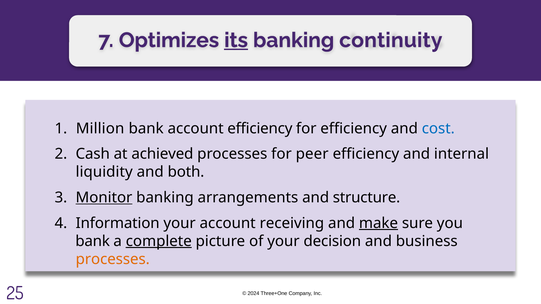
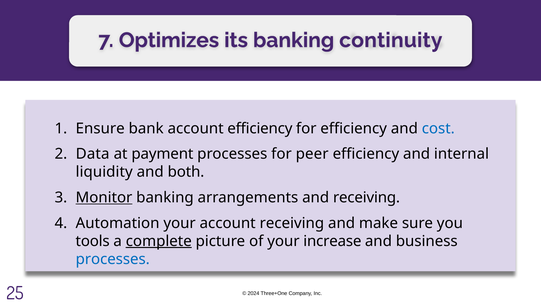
its underline: present -> none (236, 40)
Million: Million -> Ensure (100, 129)
Cash: Cash -> Data (93, 154)
achieved: achieved -> payment (162, 154)
and structure: structure -> receiving (367, 198)
Information: Information -> Automation (118, 223)
make underline: present -> none (378, 223)
bank: bank -> tools (93, 241)
decision: decision -> increase (332, 241)
processes colour: orange -> blue (113, 259)
